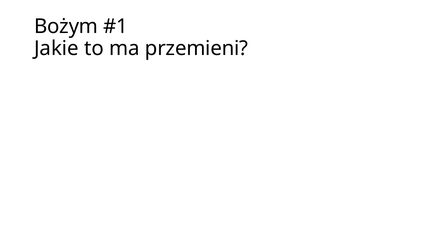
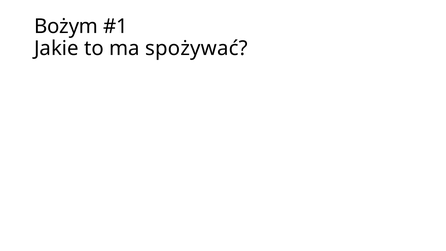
przemieni: przemieni -> spożywać (196, 48)
